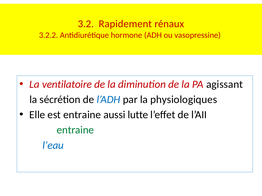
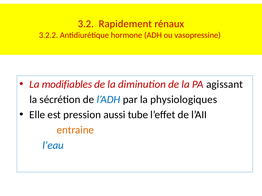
ventilatoire: ventilatoire -> modifiables (67, 84)
est entraine: entraine -> pression (82, 115)
lutte: lutte -> tube (138, 115)
entraine colour: green -> orange (75, 130)
